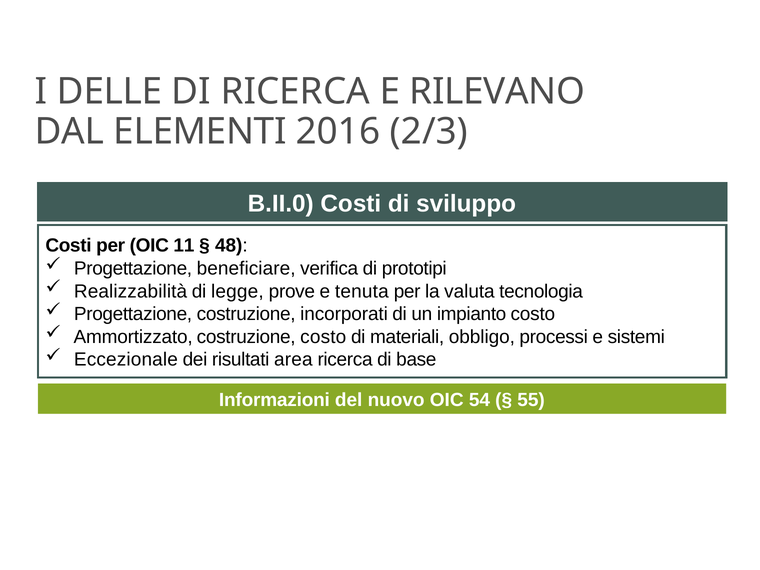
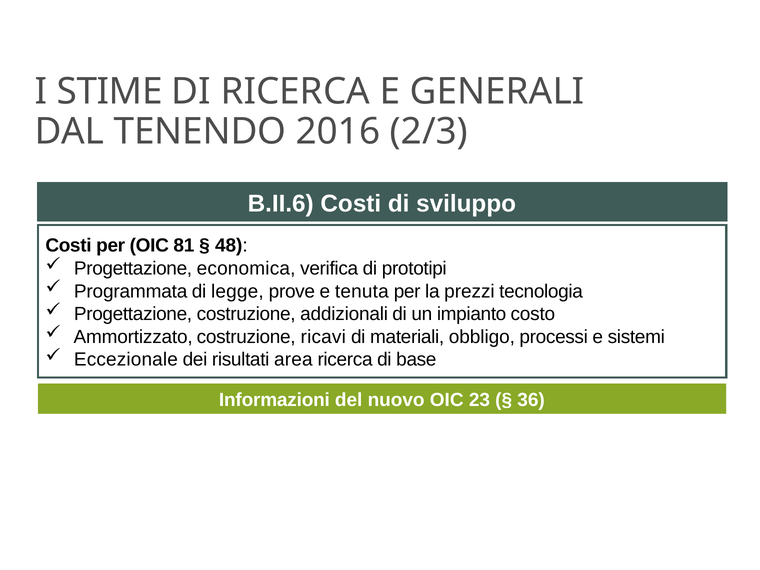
DELLE: DELLE -> STIME (110, 92)
RILEVANO: RILEVANO -> GENERALI (497, 92)
ELEMENTI: ELEMENTI -> TENENDO (200, 132)
B.II.0: B.II.0 -> B.II.6 (281, 204)
11: 11 -> 81 (184, 246)
beneficiare: beneficiare -> economica (246, 268)
Realizzabilità: Realizzabilità -> Programmata (131, 291)
valuta: valuta -> prezzi (469, 291)
incorporati: incorporati -> addizionali (344, 314)
costruzione costo: costo -> ricavi (323, 337)
54: 54 -> 23 (479, 400)
55: 55 -> 36 (531, 400)
